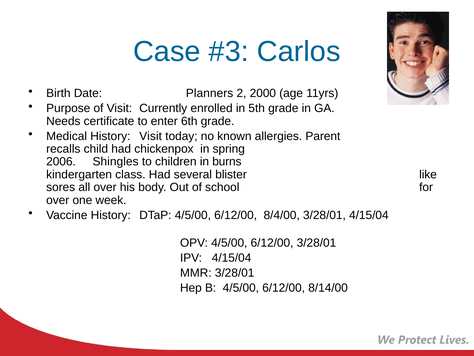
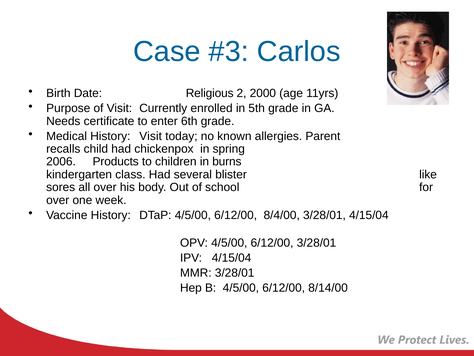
Planners: Planners -> Religious (210, 93)
Shingles: Shingles -> Products (116, 162)
